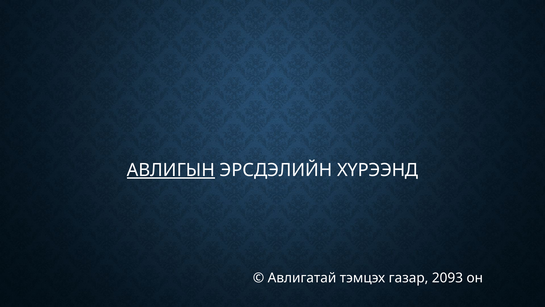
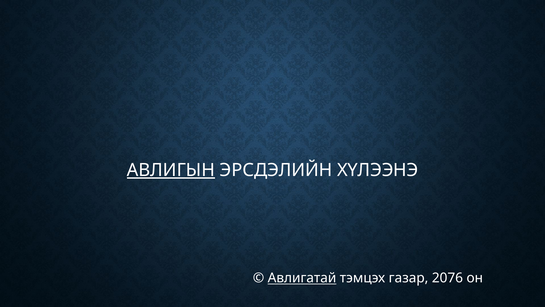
ХҮРЭЭНД: ХҮРЭЭНД -> ХҮЛЭЭНЭ (378, 170)
Авлигатай underline: none -> present (302, 278)
2093: 2093 -> 2076 (447, 278)
